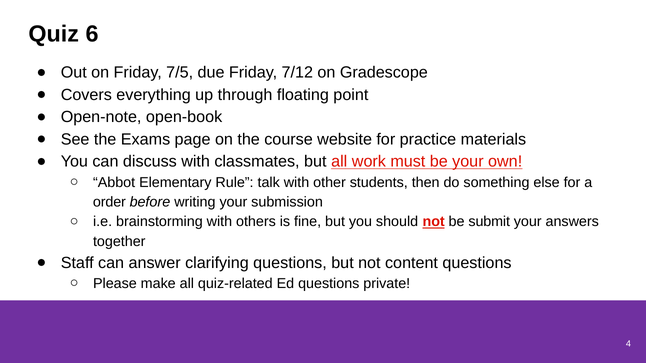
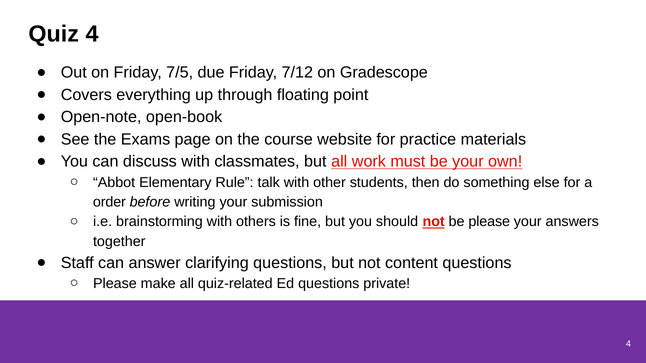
Quiz 6: 6 -> 4 (92, 34)
be submit: submit -> please (489, 222)
